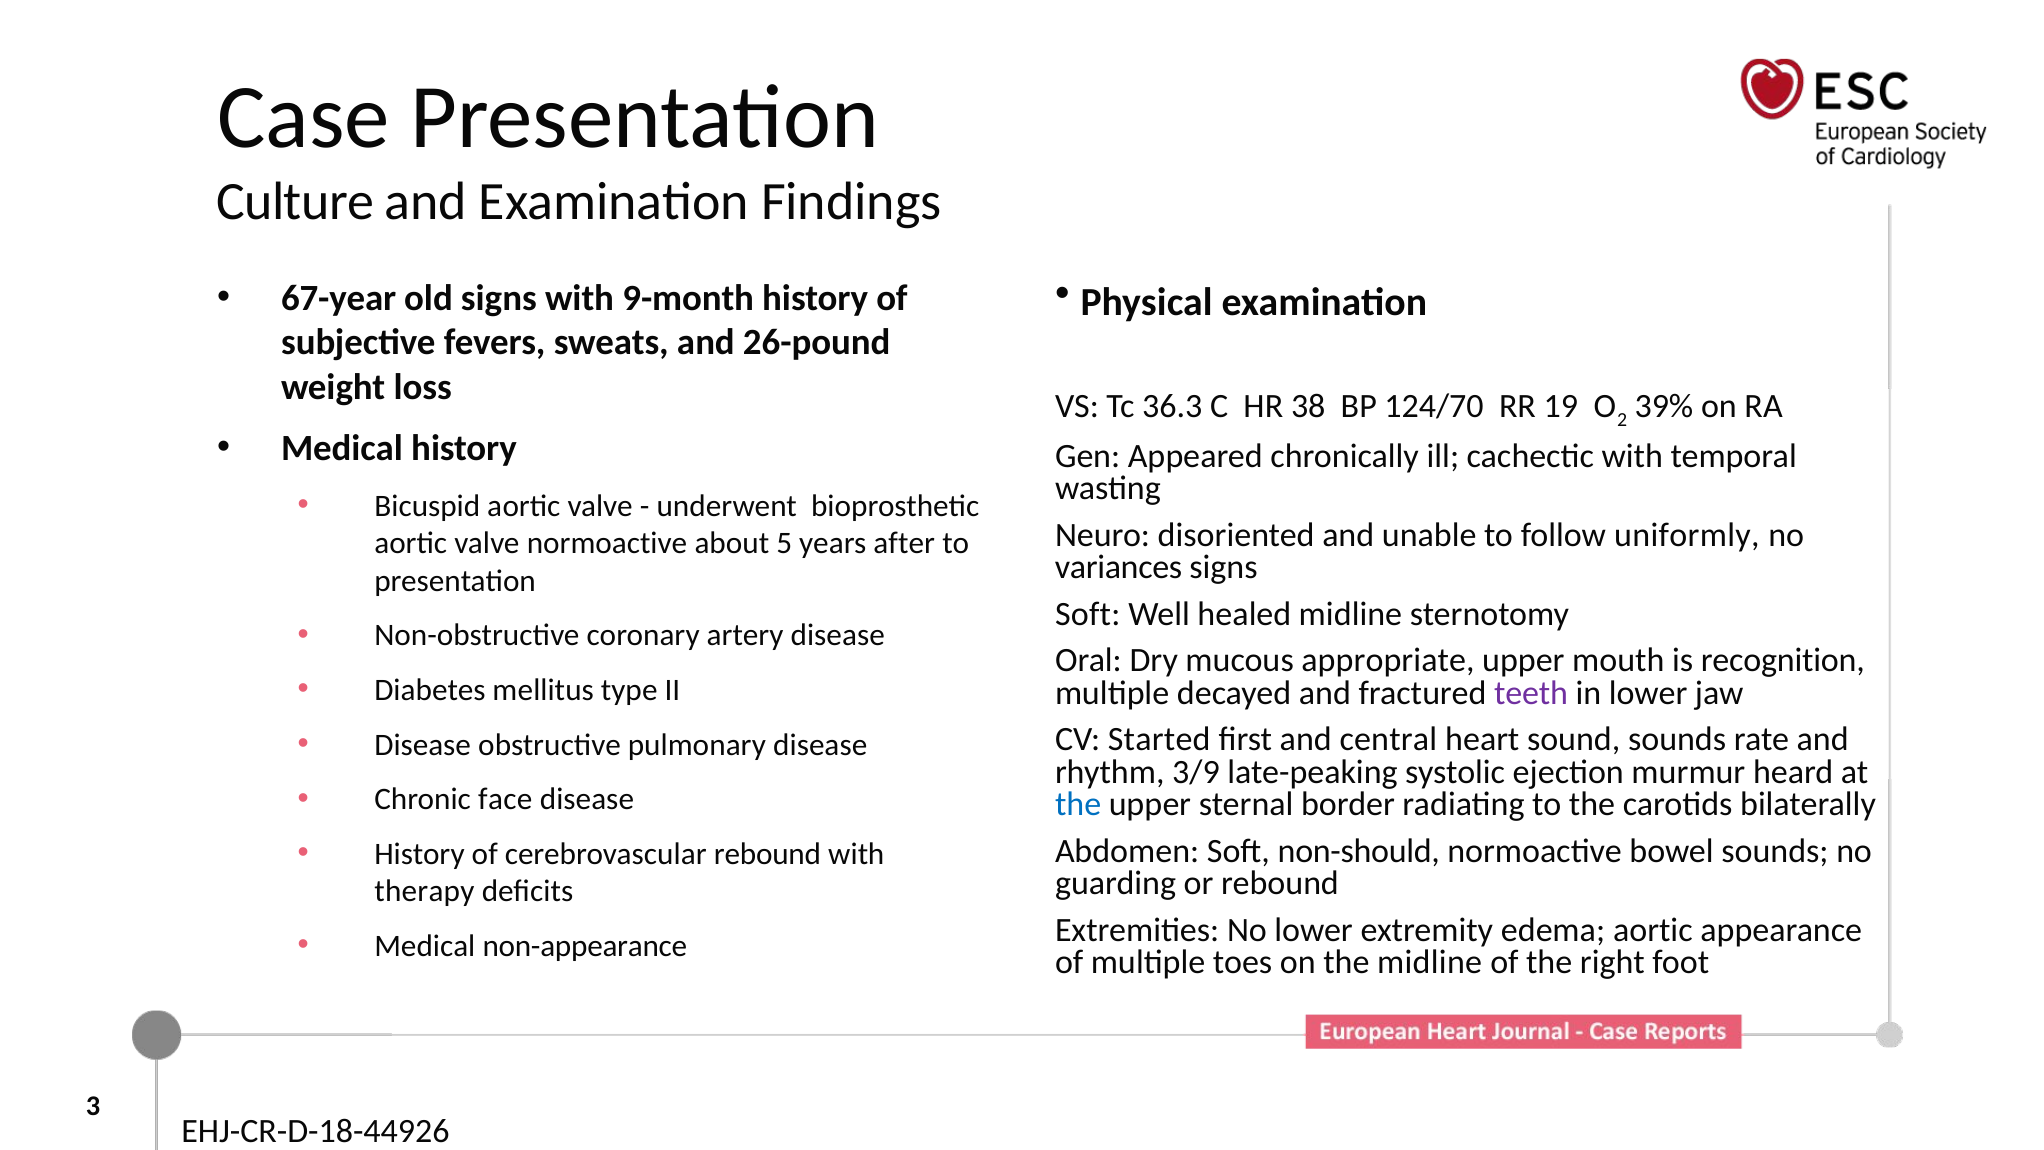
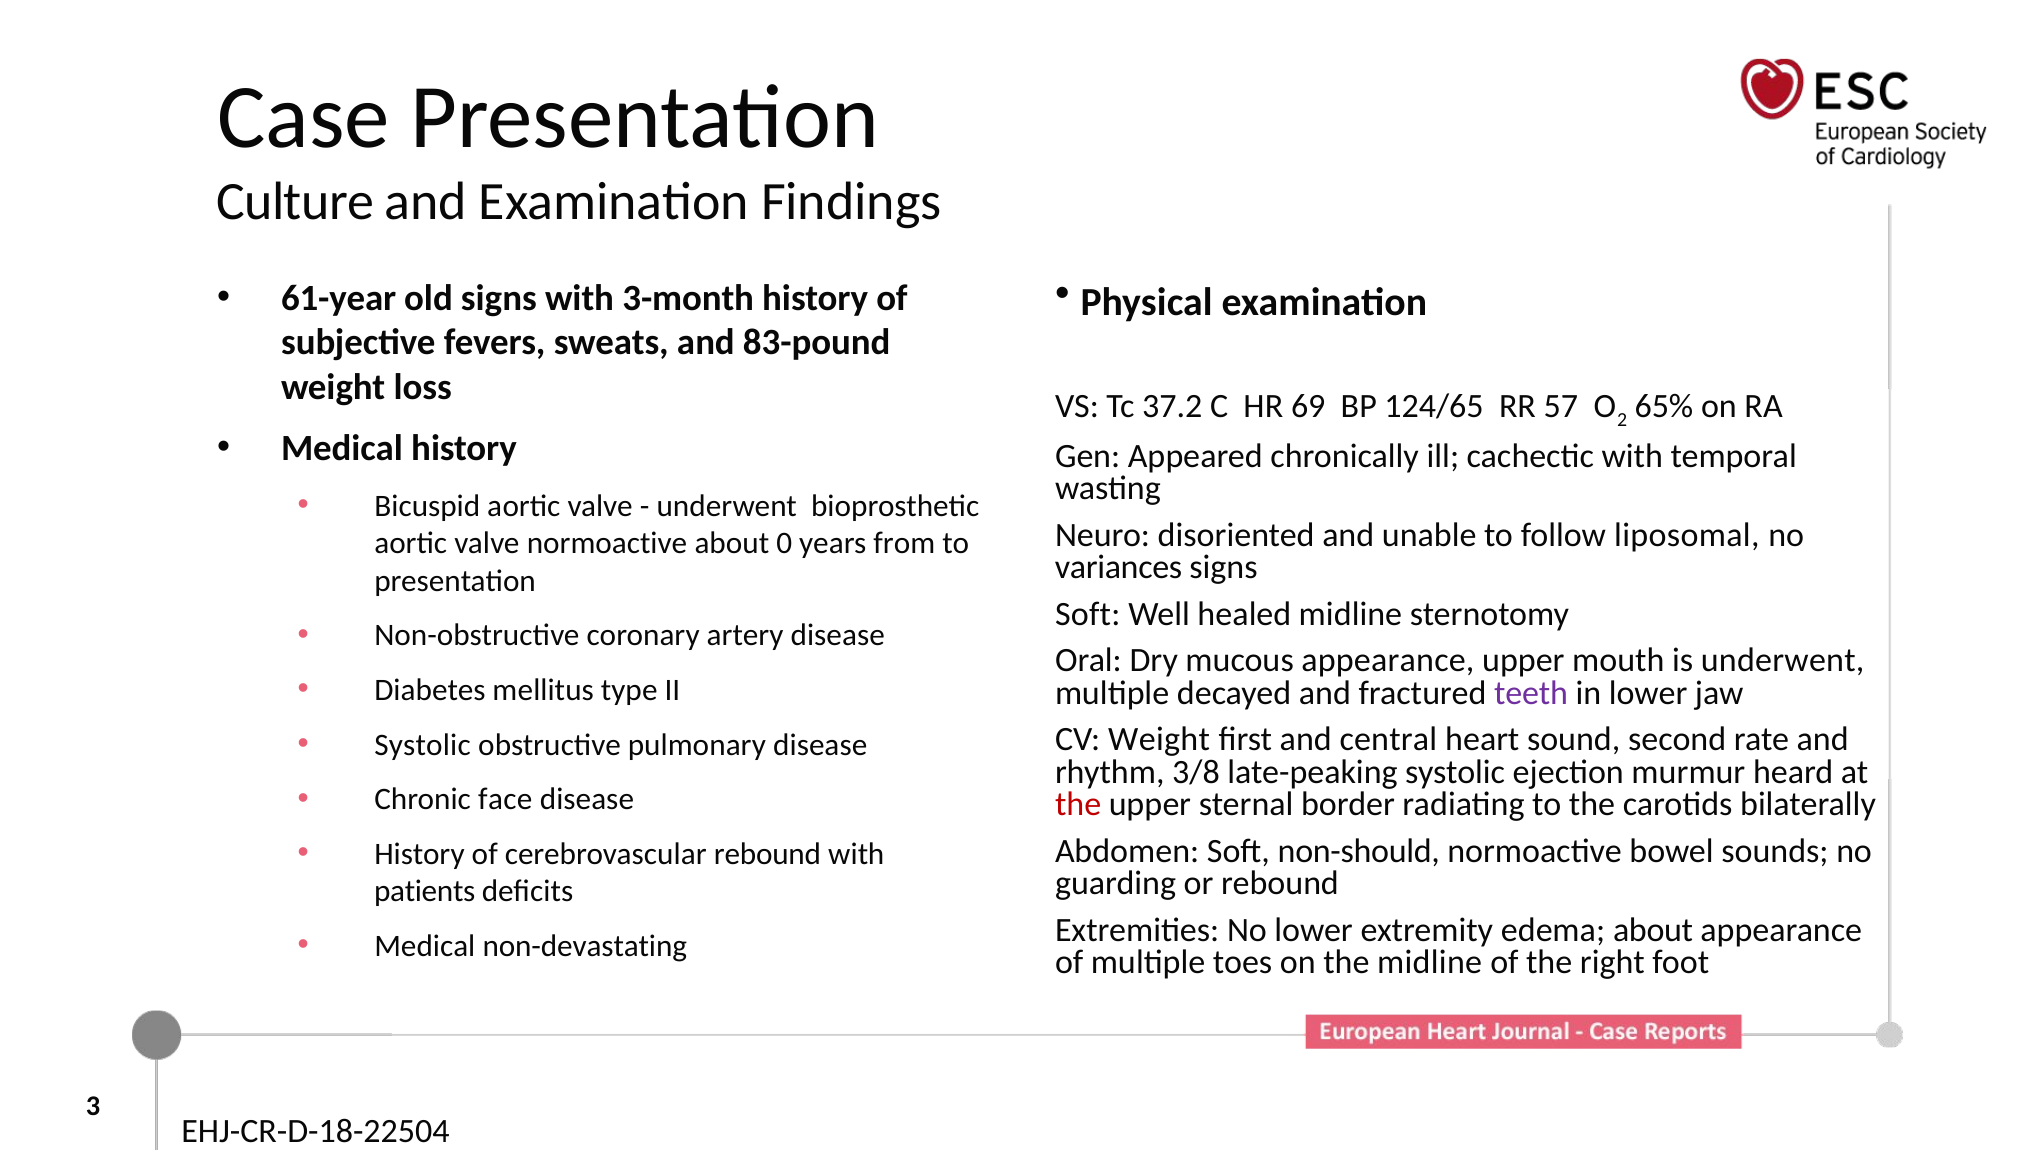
67-year: 67-year -> 61-year (339, 298)
9-month: 9-month -> 3-month (688, 298)
26-pound: 26-pound -> 83-pound (817, 343)
36.3: 36.3 -> 37.2 (1172, 407)
38: 38 -> 69 (1308, 407)
124/70: 124/70 -> 124/65 (1434, 407)
19: 19 -> 57 (1561, 407)
39%: 39% -> 65% (1664, 407)
uniformly: uniformly -> liposomal (1687, 535)
5: 5 -> 0 (784, 544)
after: after -> from (904, 544)
mucous appropriate: appropriate -> appearance (1388, 660)
is recognition: recognition -> underwent (1783, 660)
CV Started: Started -> Weight (1159, 739)
sound sounds: sounds -> second (1677, 739)
Disease: Disease -> Systolic (423, 745)
3/9: 3/9 -> 3/8 (1196, 772)
the colour: blue -> red (1078, 804)
therapy: therapy -> patients (425, 891)
edema aortic: aortic -> about (1653, 930)
non-appearance: non-appearance -> non-devastating (585, 946)
EHJ-CR-D-18-44926: EHJ-CR-D-18-44926 -> EHJ-CR-D-18-22504 (315, 1132)
